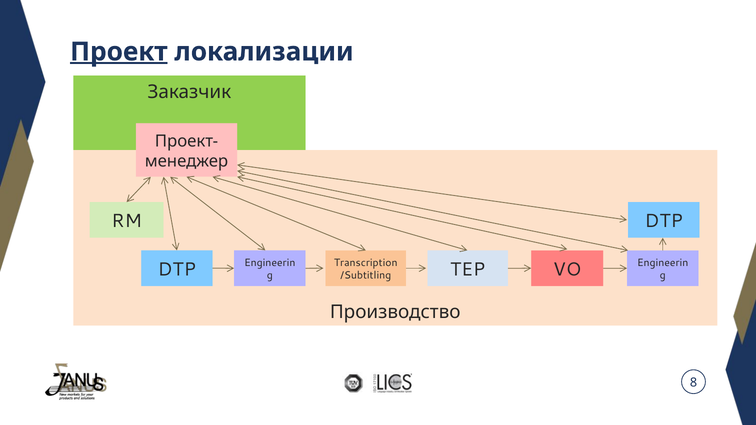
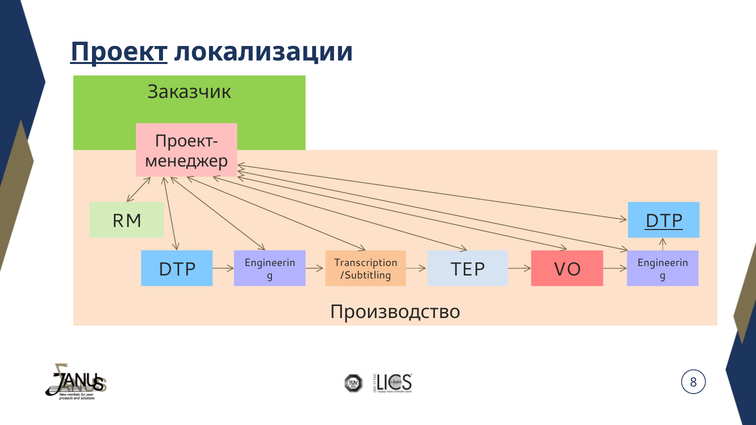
DTP underline: none -> present (664, 221)
